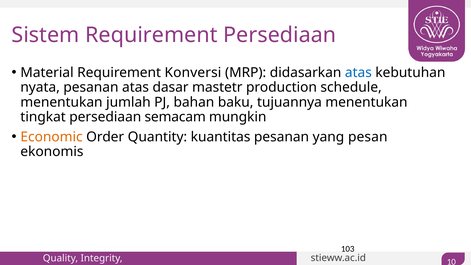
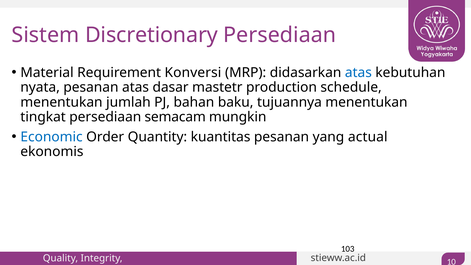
Sistem Requirement: Requirement -> Discretionary (151, 35)
Economic colour: orange -> blue (52, 137)
pesan: pesan -> actual (368, 137)
